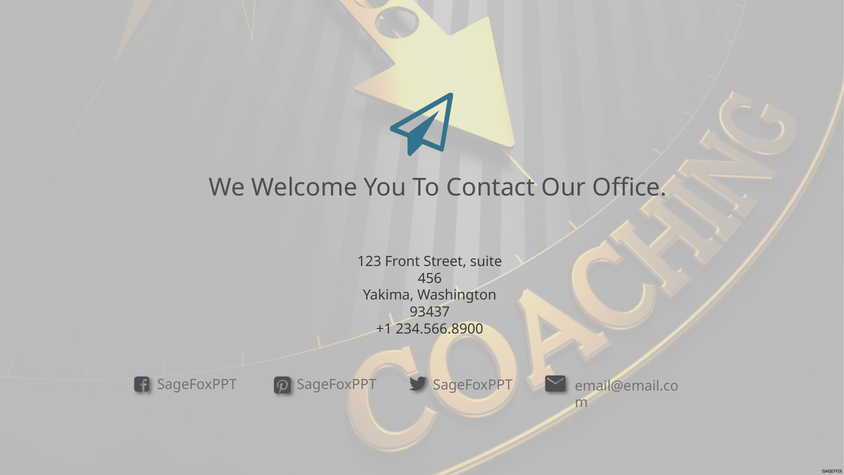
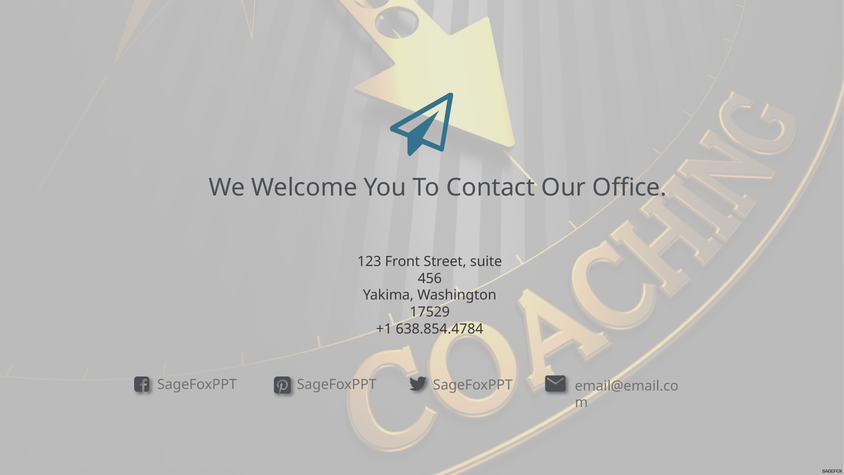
93437: 93437 -> 17529 (430, 312)
234.566.8900: 234.566.8900 -> 638.854.4784 (439, 329)
